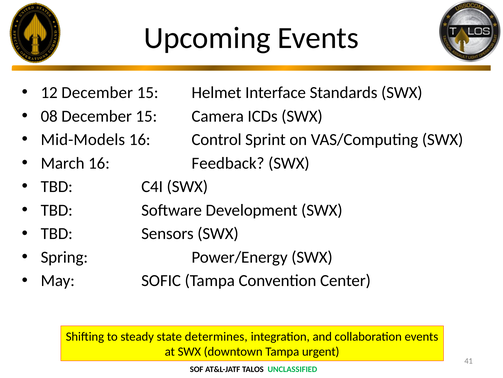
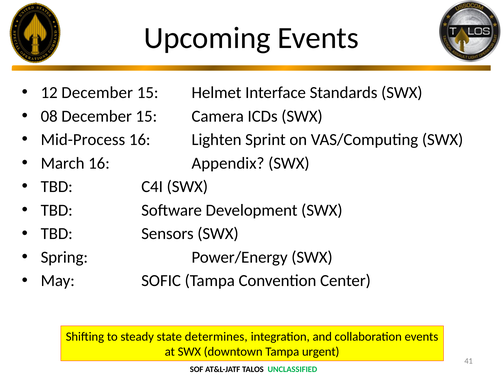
Mid-Models: Mid-Models -> Mid-Process (83, 139)
Control: Control -> Lighten (217, 139)
Feedback: Feedback -> Appendix (228, 163)
